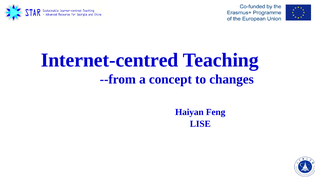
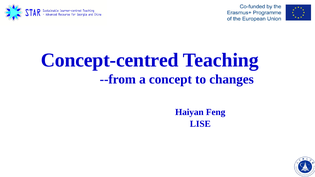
Internet-centred: Internet-centred -> Concept-centred (110, 60)
